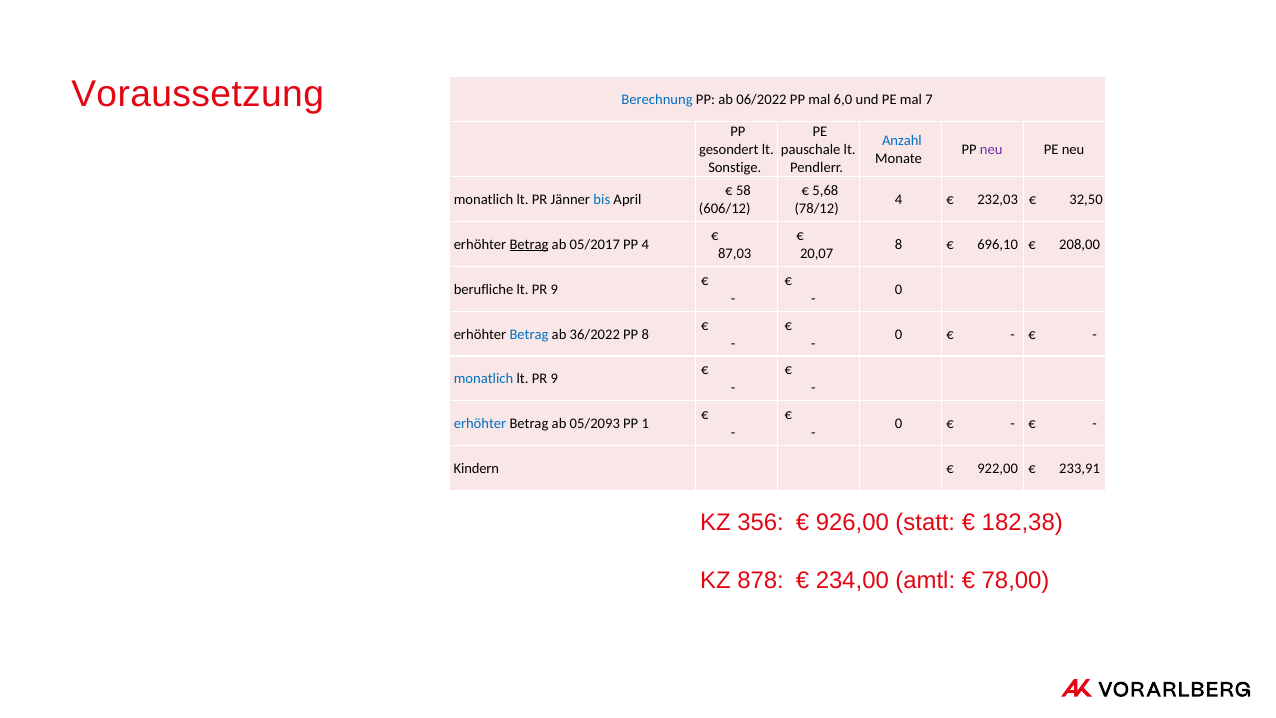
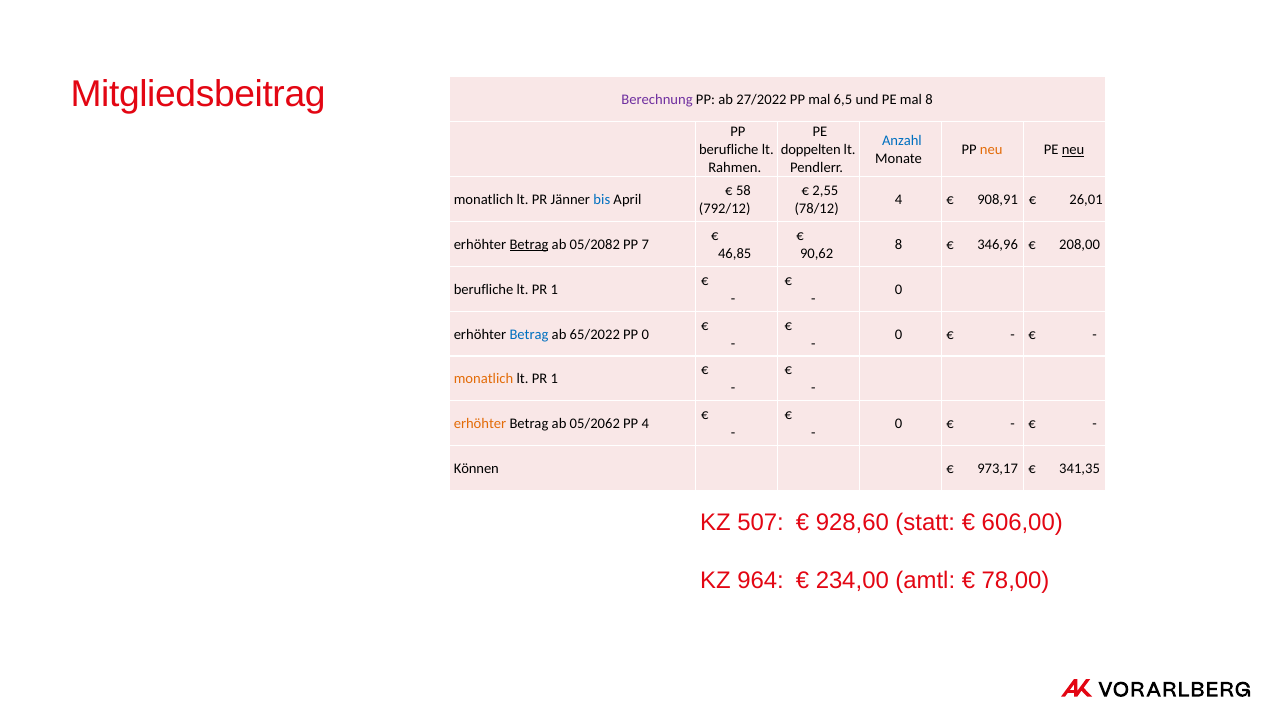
Voraussetzung: Voraussetzung -> Mitgliedsbeitrag (198, 95)
Berechnung colour: blue -> purple (657, 100)
06/2022: 06/2022 -> 27/2022 (761, 100)
6,0: 6,0 -> 6,5 (843, 100)
mal 7: 7 -> 8 (929, 100)
gesondert: gesondert -> berufliche (729, 150)
pauschale: pauschale -> doppelten (811, 150)
neu colour: purple -> orange (991, 150)
neu underline: none -> present (1073, 150)
Sonstige: Sonstige -> Rahmen (735, 168)
5,68: 5,68 -> 2,55 (825, 191)
232,03: 232,03 -> 908,91 (998, 200)
32,50: 32,50 -> 26,01 (1086, 200)
606/12: 606/12 -> 792/12 (725, 209)
05/2017: 05/2017 -> 05/2082 (595, 244)
PP 4: 4 -> 7 (645, 244)
696,10: 696,10 -> 346,96 (998, 244)
87,03: 87,03 -> 46,85 (735, 254)
20,07: 20,07 -> 90,62 (817, 254)
9: 9 -> 1 (554, 289)
36/2022: 36/2022 -> 65/2022 (595, 334)
PP 8: 8 -> 0 (645, 334)
monatlich colour: blue -> orange (483, 379)
9: 9 -> 1 (554, 379)
erhöhter colour: blue -> orange (480, 424)
05/2093: 05/2093 -> 05/2062 (595, 424)
PP 1: 1 -> 4 (645, 424)
Kindern: Kindern -> Können (476, 469)
922,00: 922,00 -> 973,17 (998, 469)
233,91: 233,91 -> 341,35 (1080, 469)
356: 356 -> 507 (761, 523)
926,00: 926,00 -> 928,60 (852, 523)
182,38: 182,38 -> 606,00 (1022, 523)
878: 878 -> 964 (761, 580)
